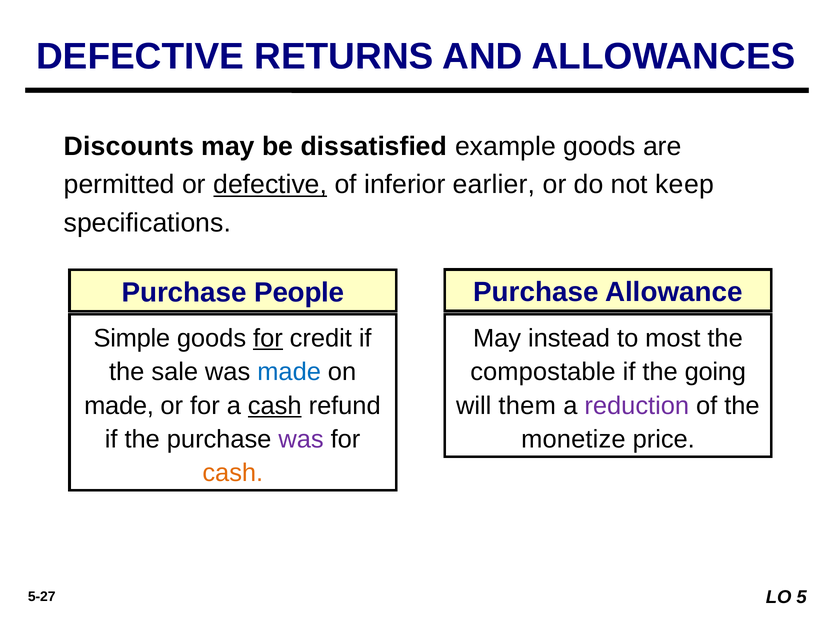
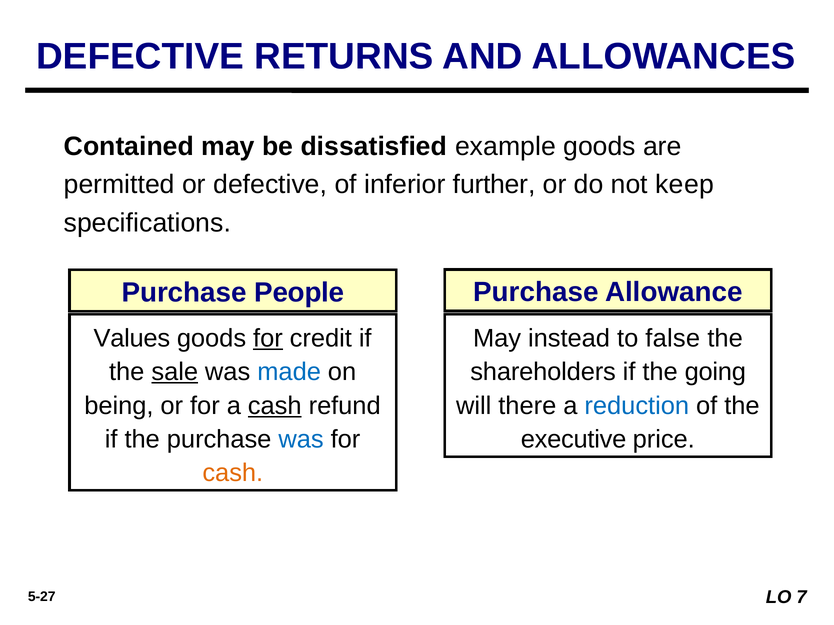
Discounts: Discounts -> Contained (129, 146)
defective underline: present -> none (270, 185)
earlier: earlier -> further (494, 185)
Simple: Simple -> Values (132, 339)
most: most -> false (673, 339)
sale underline: none -> present (175, 372)
compostable: compostable -> shareholders (543, 372)
made: made -> being (119, 406)
them: them -> there (527, 406)
reduction colour: purple -> blue (637, 406)
was colour: purple -> blue (301, 440)
monetize: monetize -> executive (574, 440)
5: 5 -> 7 (802, 597)
